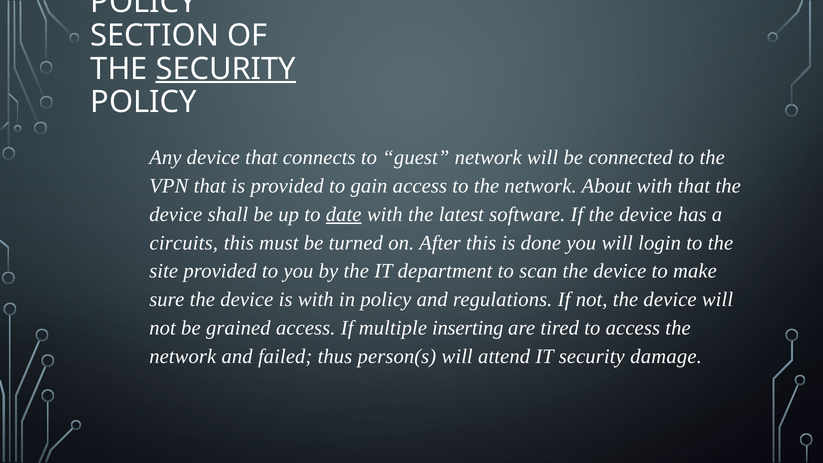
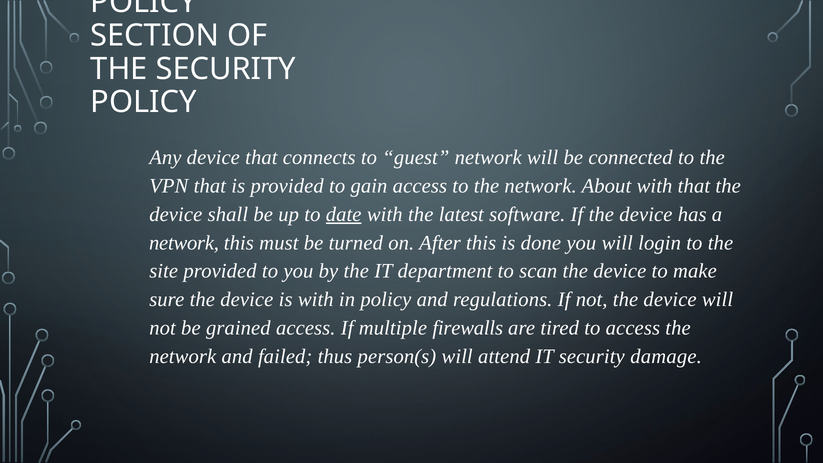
SECURITY underline: present -> none (226, 69)
circuits: circuits -> network (184, 243)
inserting: inserting -> firewalls (468, 328)
